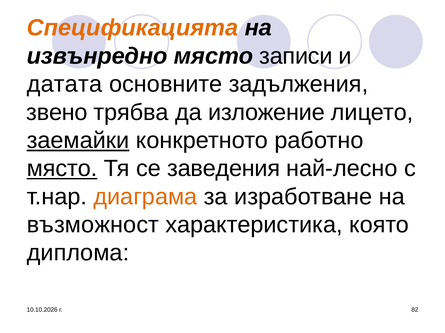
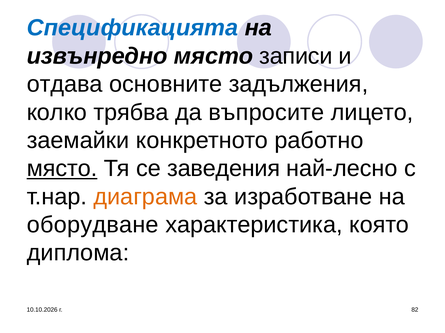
Спецификацията colour: orange -> blue (132, 28)
датата: датата -> отдава (65, 84)
звено: звено -> колко (57, 113)
изложение: изложение -> въпросите (266, 113)
заемайки underline: present -> none (78, 141)
възможност: възможност -> оборудване (93, 225)
